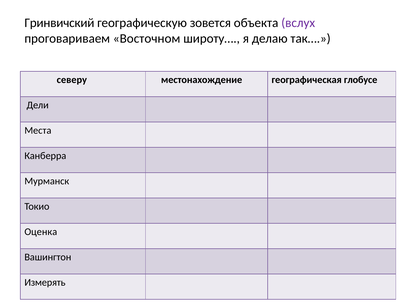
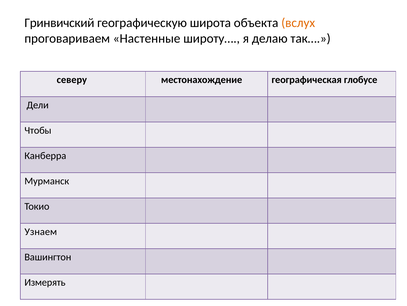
зовется: зовется -> широта (210, 23)
вслух colour: purple -> orange (298, 23)
Восточном: Восточном -> Настенные (147, 39)
Места: Места -> Чтобы (38, 130)
Оценка: Оценка -> Узнаем (41, 231)
